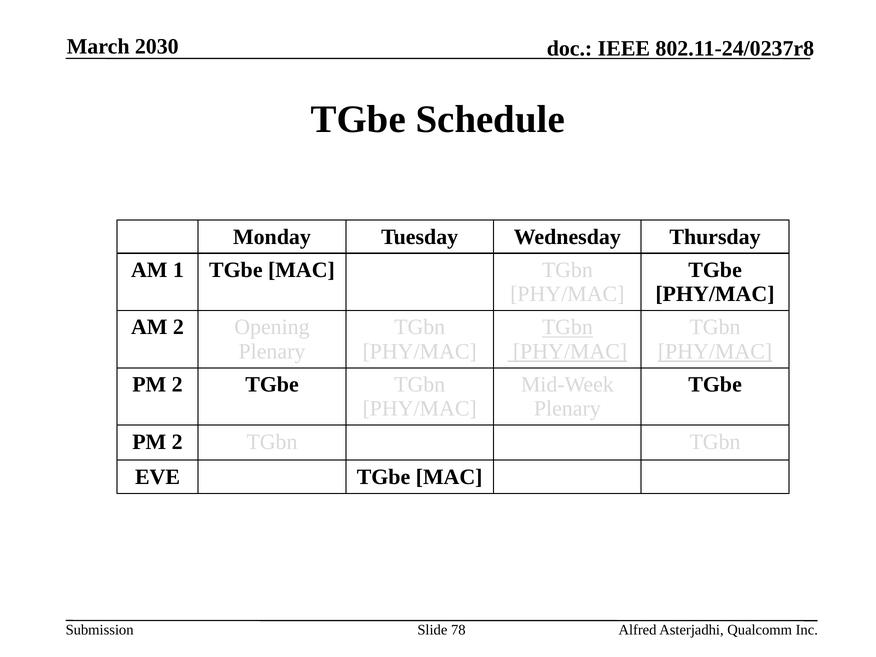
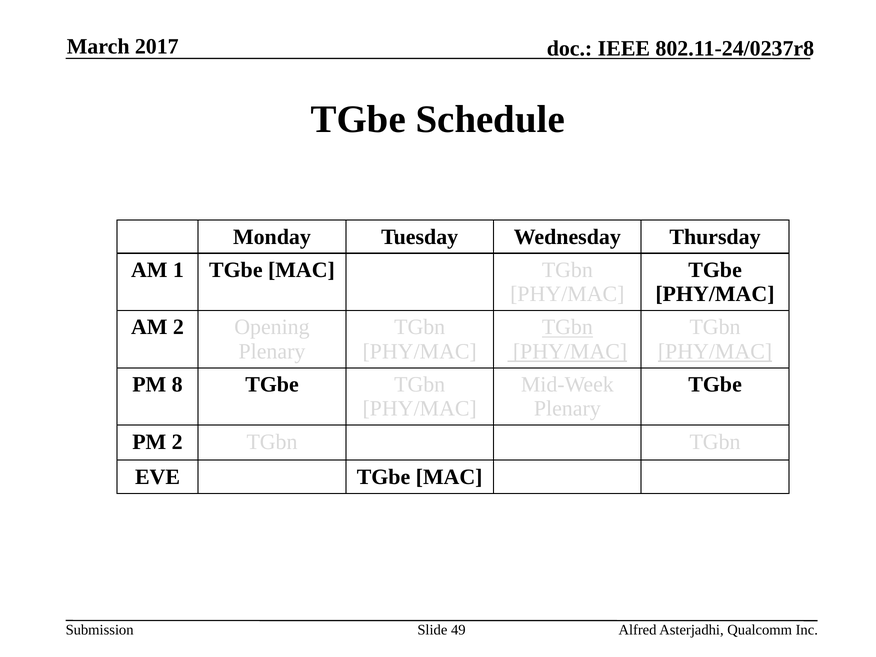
2030: 2030 -> 2017 (157, 46)
2: 2 -> 8 (177, 385)
78: 78 -> 49 (458, 630)
